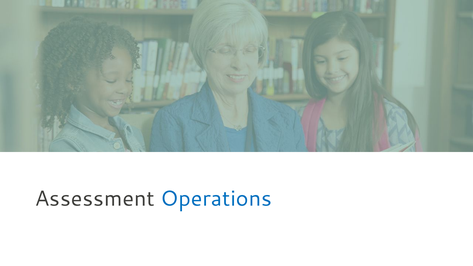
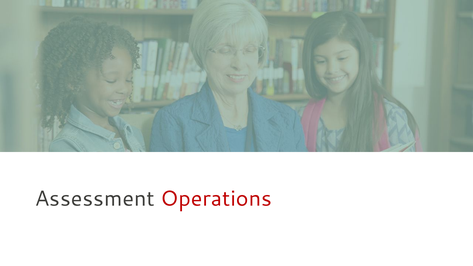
Operations colour: blue -> red (216, 199)
